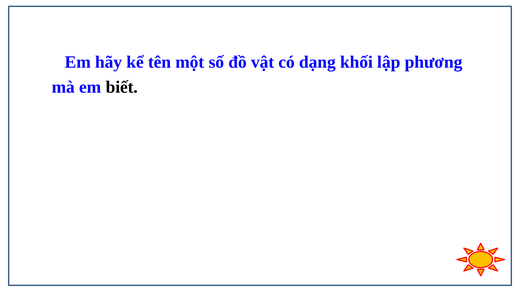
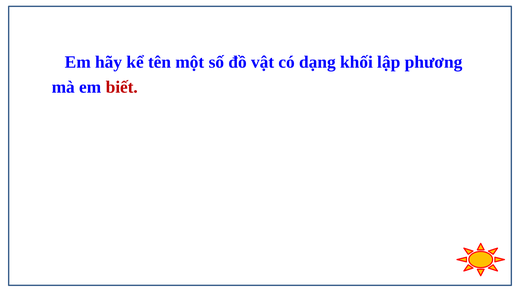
biết colour: black -> red (122, 87)
